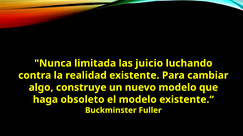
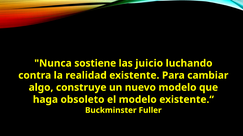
limitada: limitada -> sostiene (95, 64)
